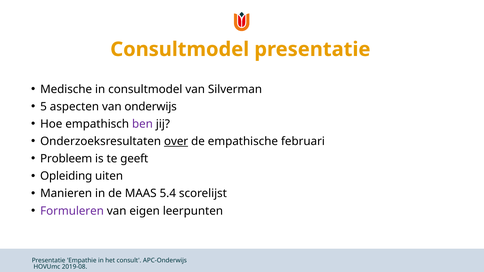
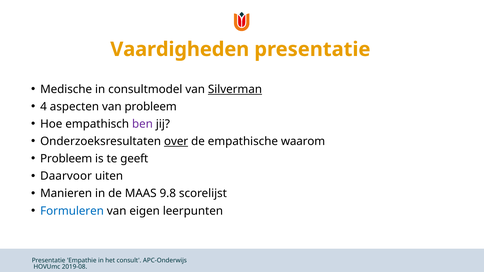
Consultmodel: Consultmodel -> Vaardigheden (180, 49)
Silverman underline: none -> present (235, 89)
5: 5 -> 4 (44, 107)
van onderwijs: onderwijs -> probleem (151, 107)
februari: februari -> waarom (303, 142)
Opleiding: Opleiding -> Daarvoor (66, 176)
5.4: 5.4 -> 9.8 (168, 194)
Formuleren colour: purple -> blue (72, 211)
